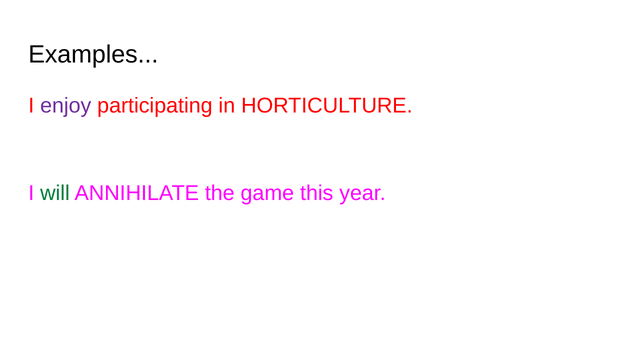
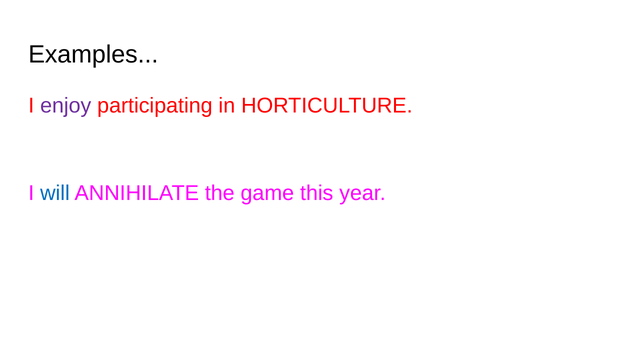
will colour: green -> blue (55, 193)
